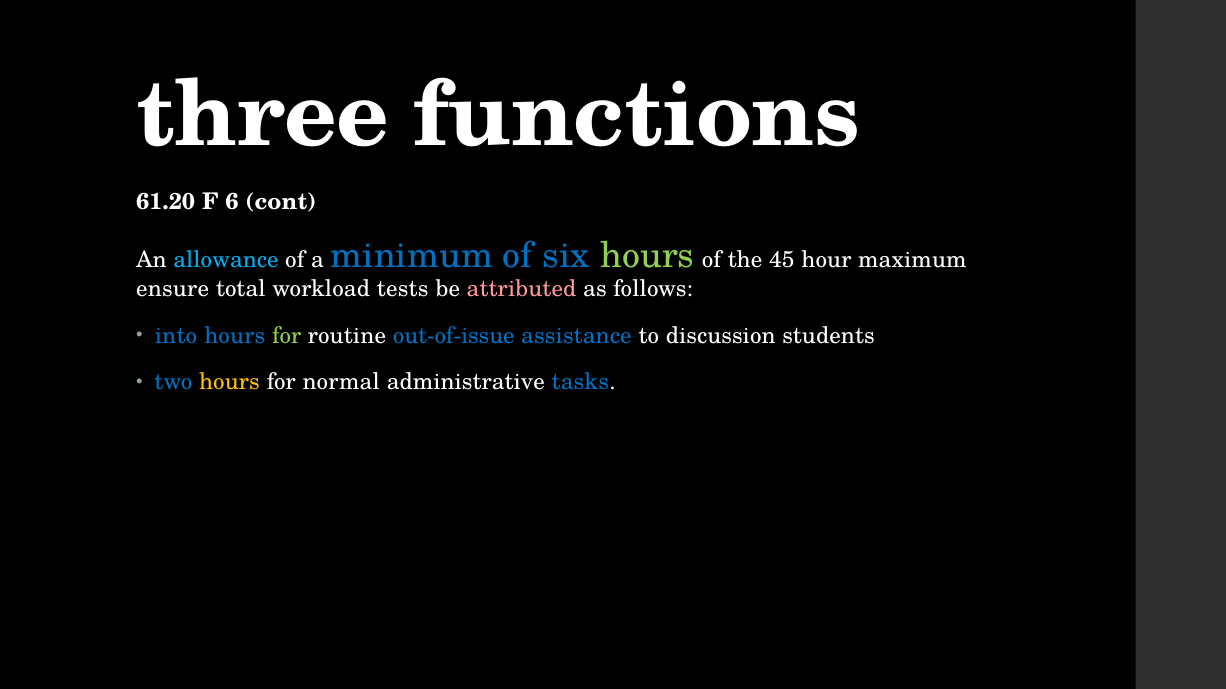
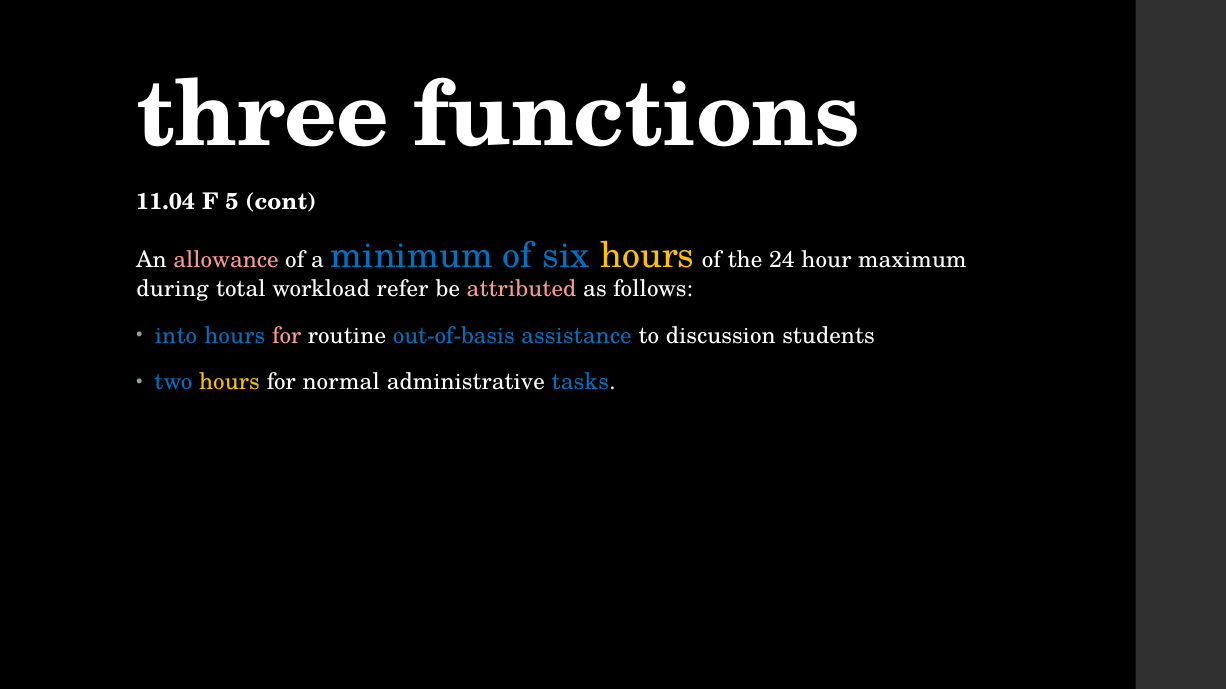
61.20: 61.20 -> 11.04 (166, 202)
6: 6 -> 5 (232, 202)
allowance colour: light blue -> pink (226, 260)
hours colour: light green -> yellow (647, 256)
45: 45 -> 24 (782, 260)
ensure: ensure -> during (173, 289)
tests: tests -> refer (403, 289)
for colour: light green -> pink (287, 336)
out-of-issue: out-of-issue -> out-of-basis (454, 336)
